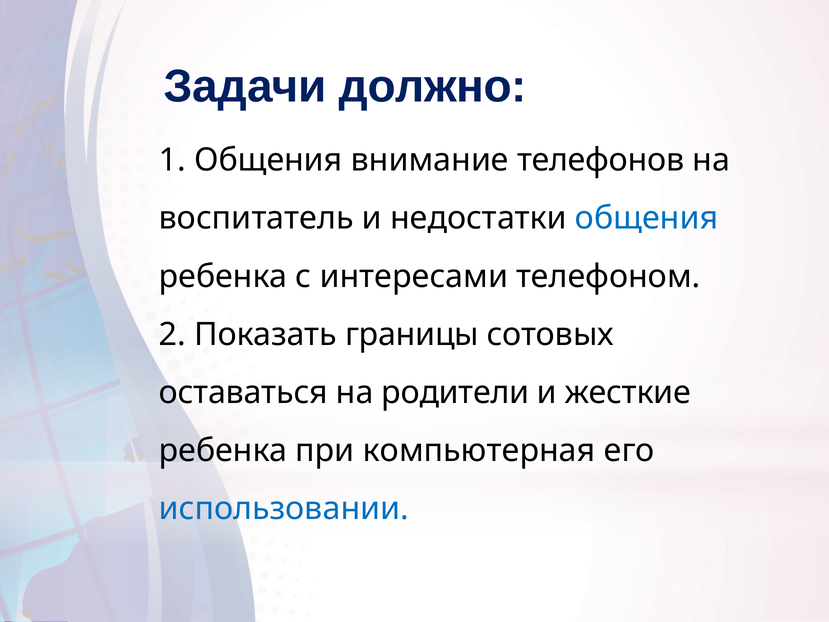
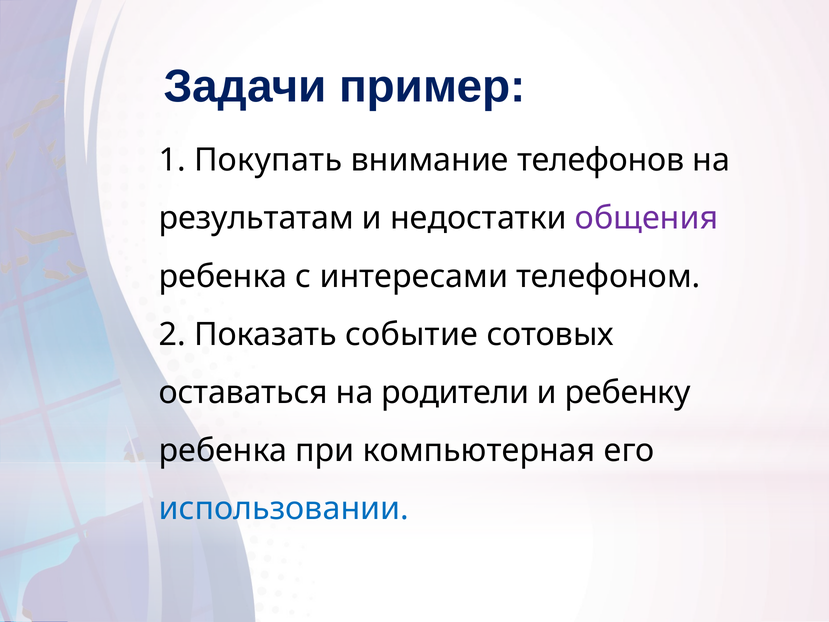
должно: должно -> пример (433, 86)
1 Общения: Общения -> Покупать (268, 160)
воспитатель: воспитатель -> результатам (256, 218)
общения colour: blue -> purple (647, 218)
границы: границы -> событие (412, 334)
жесткие: жесткие -> ребенку (628, 392)
